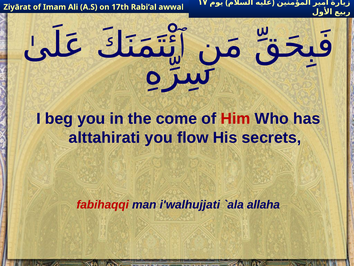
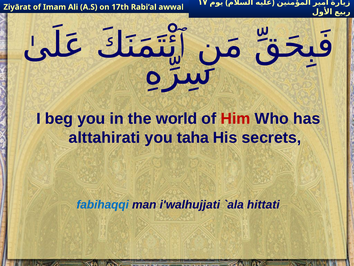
come: come -> world (177, 119)
flow: flow -> taha (193, 137)
fabihaqqi colour: red -> blue (103, 204)
allaha: allaha -> hittati (263, 204)
